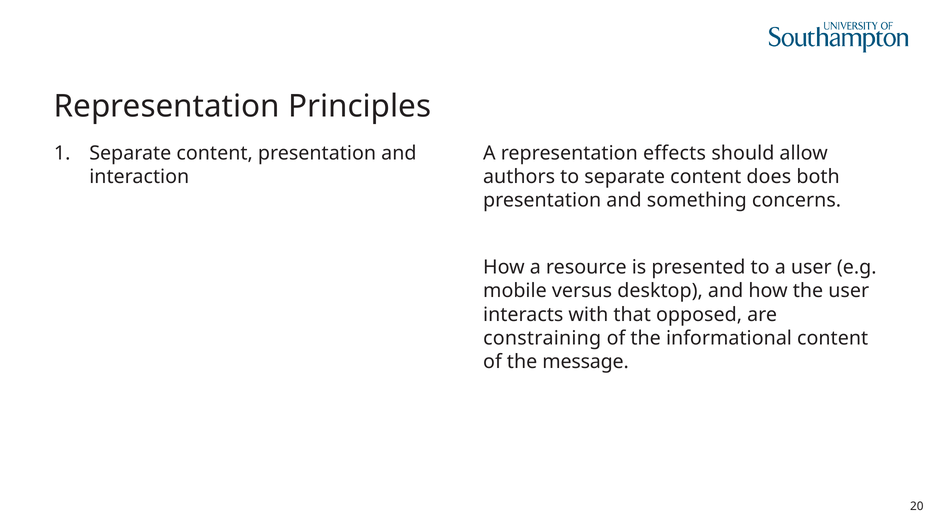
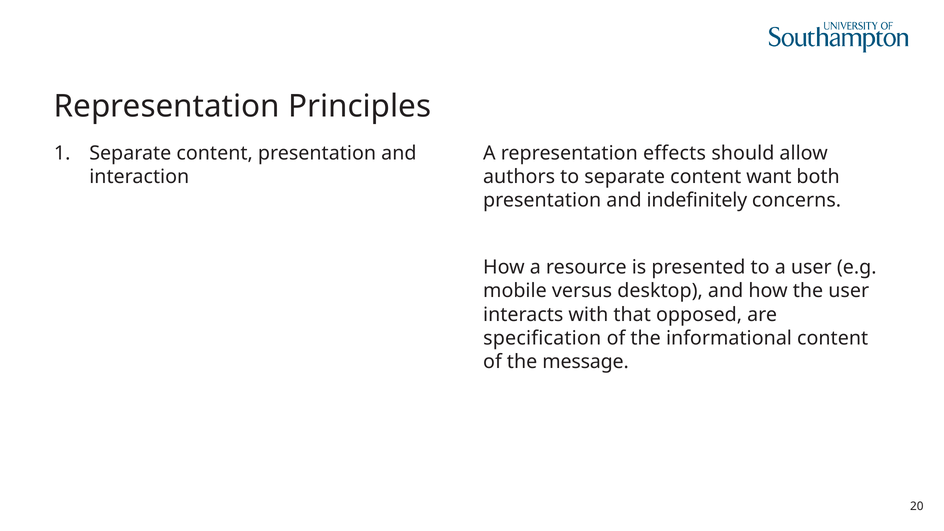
does: does -> want (769, 177)
something: something -> indefinitely (697, 200)
constraining: constraining -> specification (542, 338)
